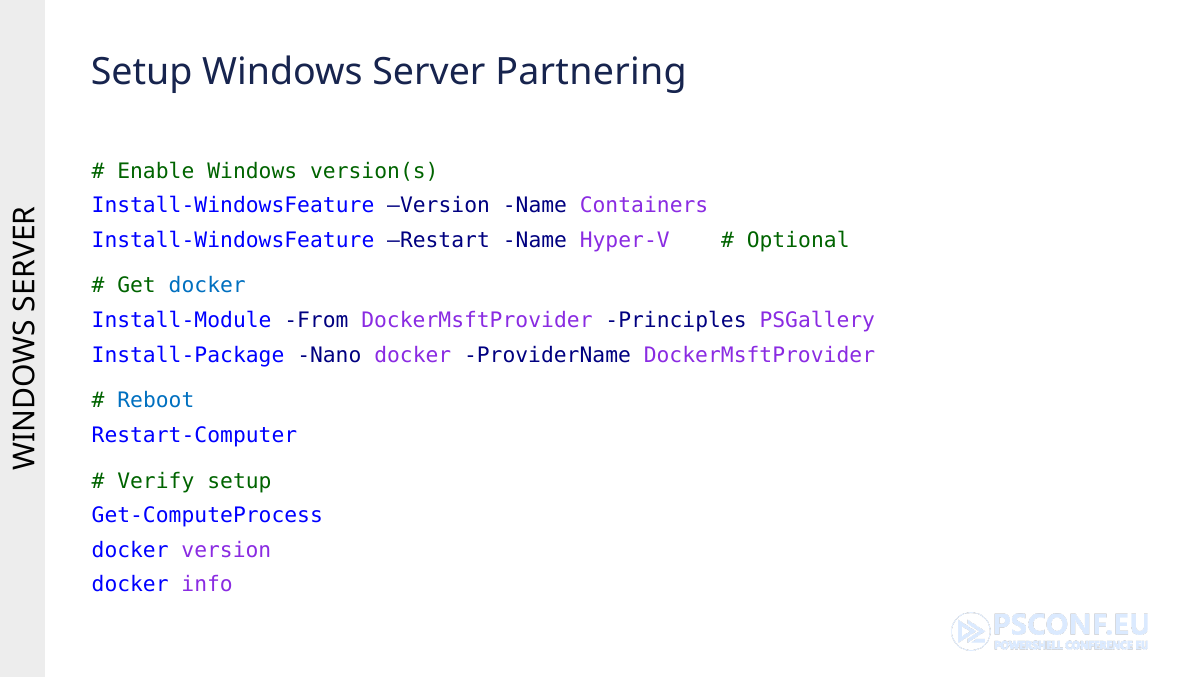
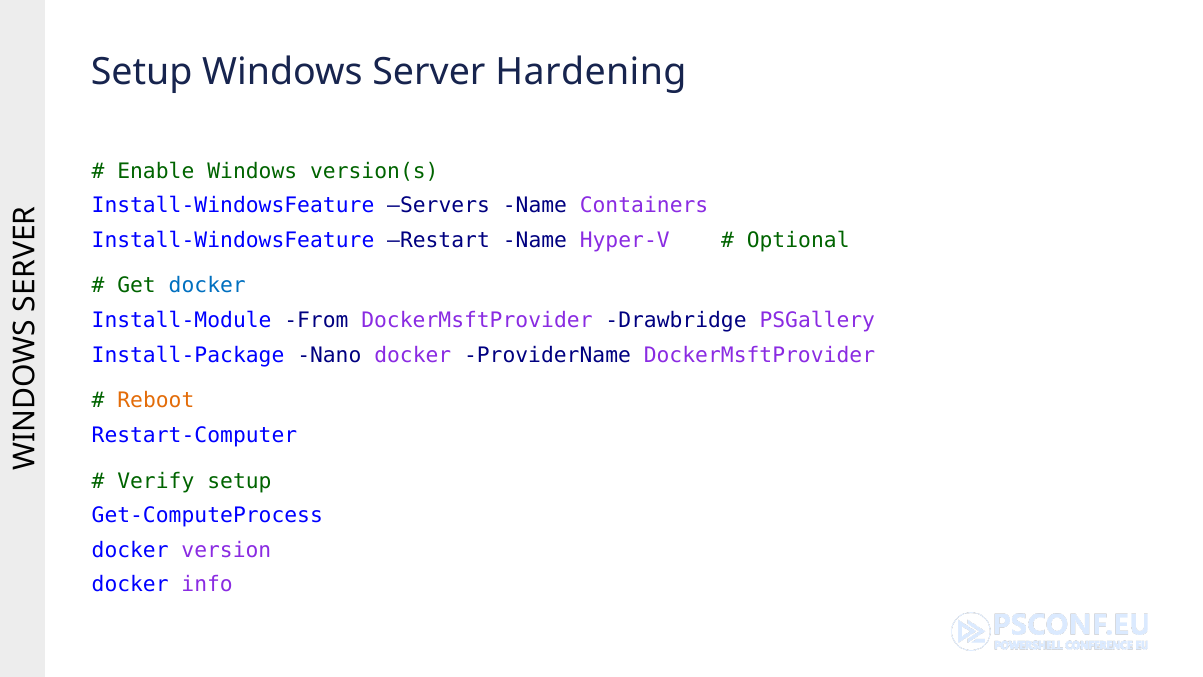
Partnering: Partnering -> Hardening (591, 72)
Install-WindowsFeature Version: Version -> Servers (439, 205)
Principles: Principles -> Drawbridge (676, 320)
Reboot colour: blue -> orange (156, 401)
